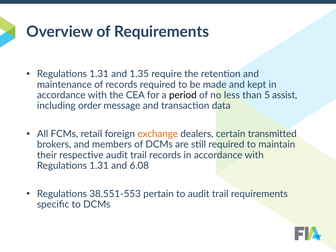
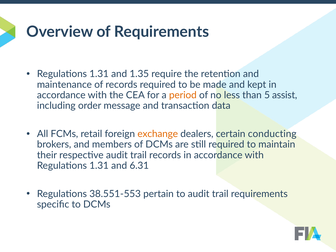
period colour: black -> orange (183, 95)
transmitted: transmitted -> conducting (272, 134)
6.08: 6.08 -> 6.31 (139, 166)
